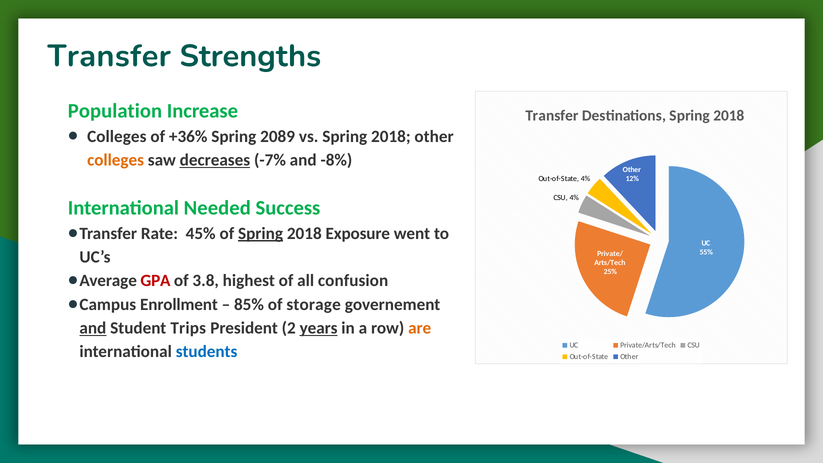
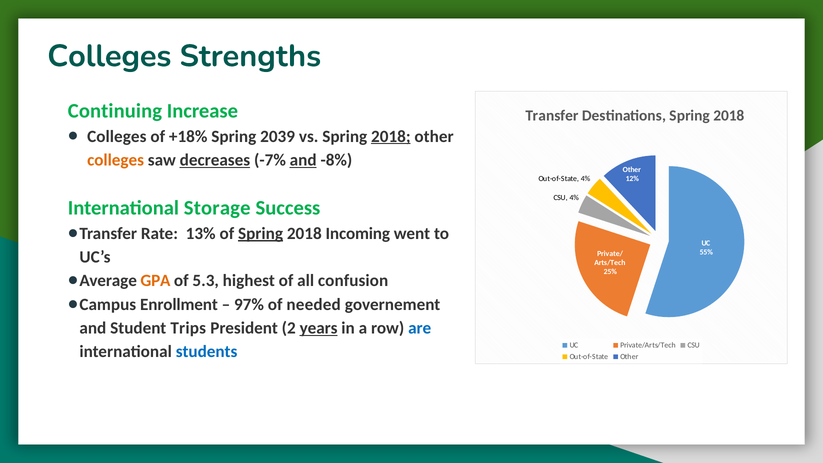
Transfer: Transfer -> Colleges (109, 56)
Population: Population -> Continuing (115, 111)
+36%: +36% -> +18% (188, 136)
2089: 2089 -> 2039 (278, 136)
2018 underline: none -> present (391, 136)
and underline: none -> present (303, 160)
Needed: Needed -> Storage (217, 208)
45%: 45% -> 13% (201, 233)
Exposure: Exposure -> Incoming (358, 233)
GPA colour: red -> orange (155, 281)
3.8: 3.8 -> 5.3 (206, 281)
85%: 85% -> 97% (249, 304)
storage: storage -> needed (314, 304)
and underline: present -> none (93, 328)
are colour: orange -> blue (420, 328)
